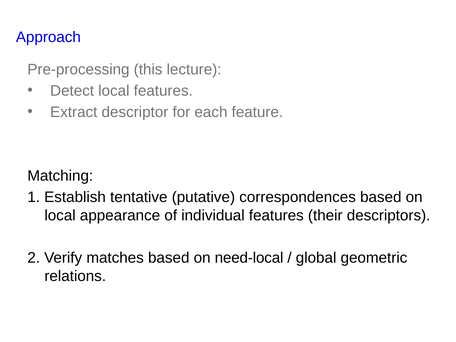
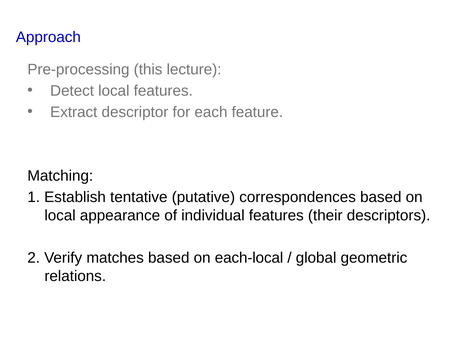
need-local: need-local -> each-local (249, 258)
